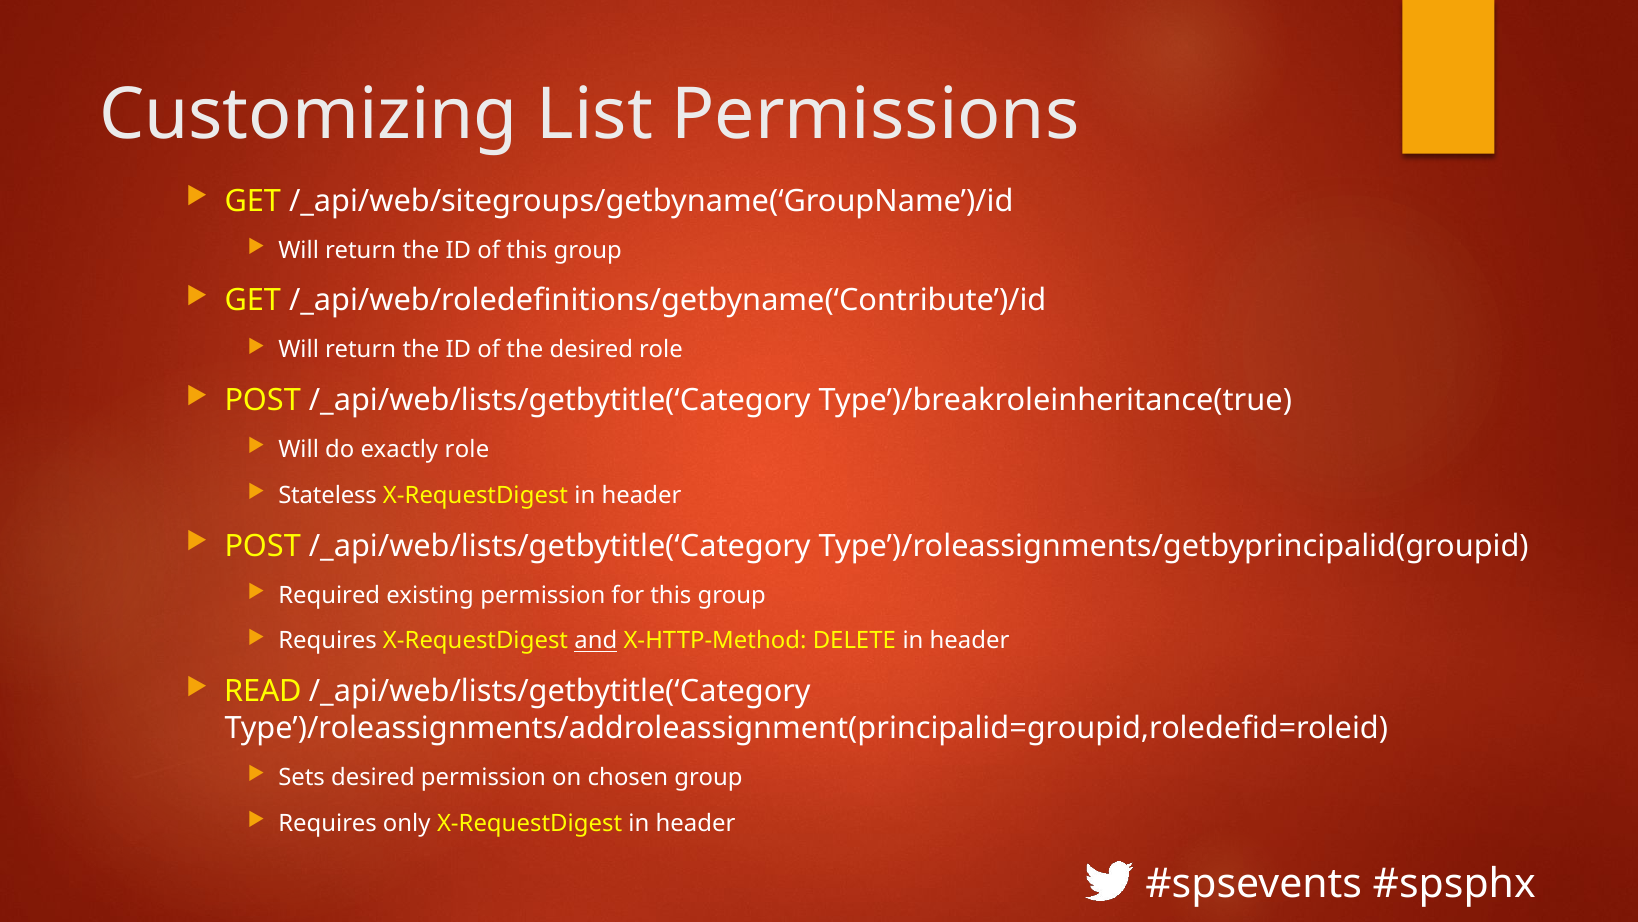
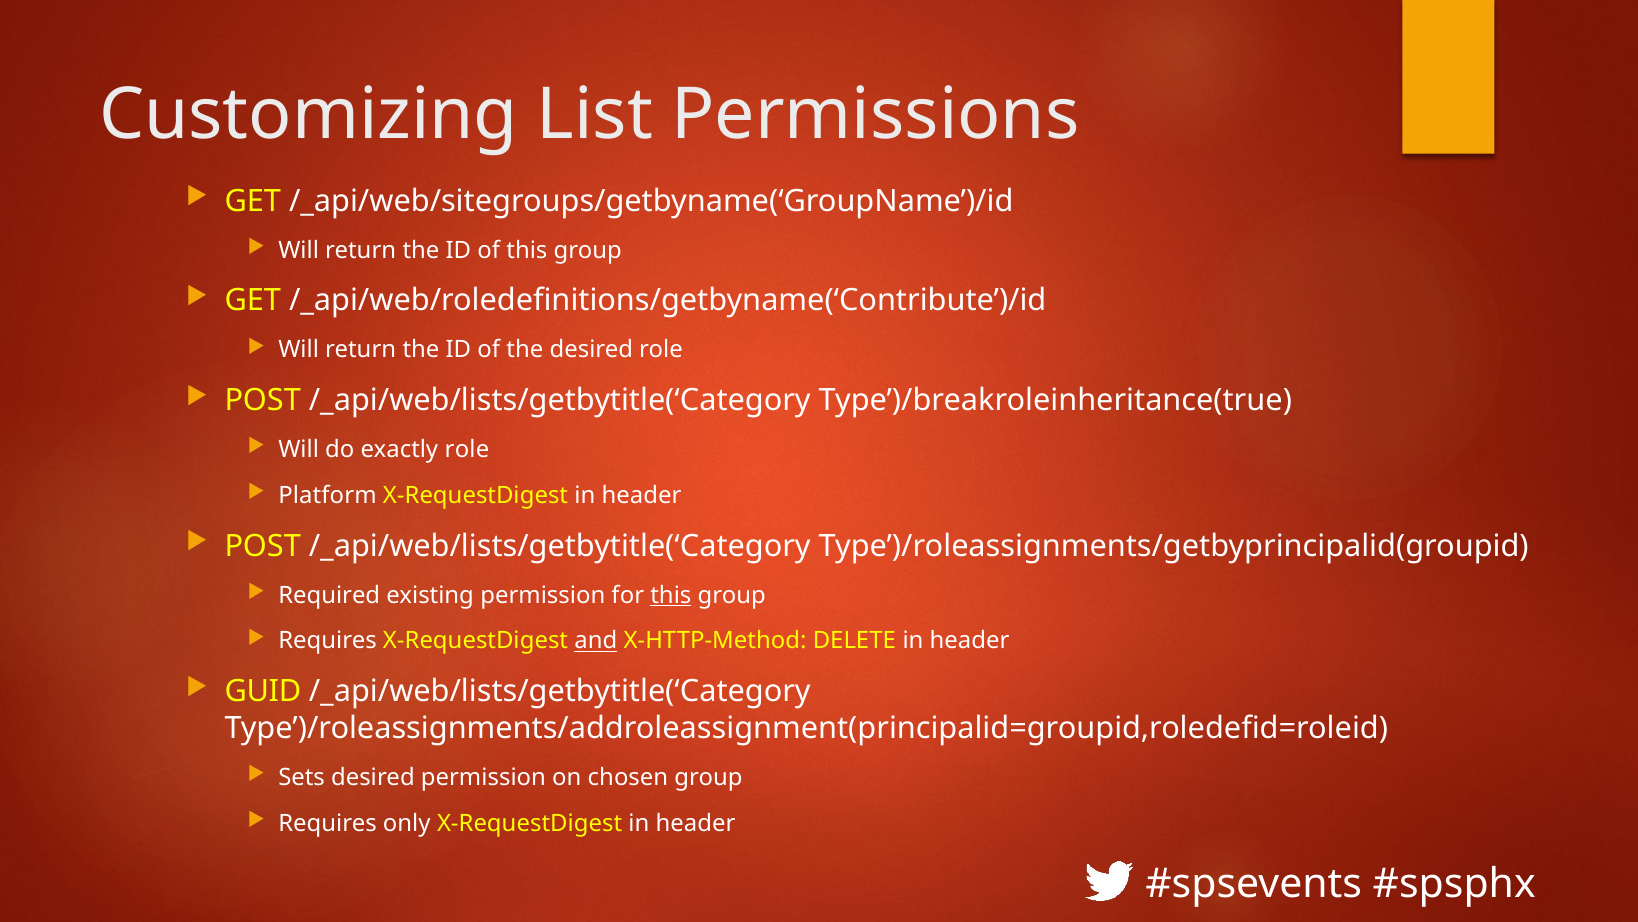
Stateless: Stateless -> Platform (327, 495)
this underline: none -> present (671, 595)
READ: READ -> GUID (263, 691)
